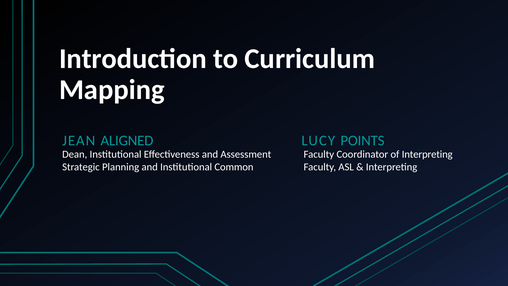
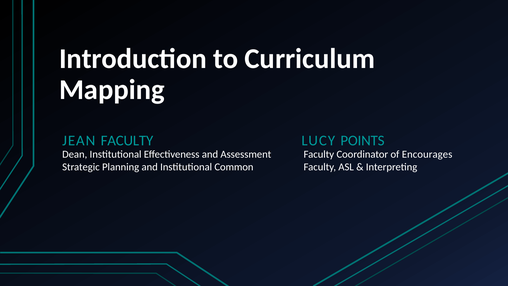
JEAN ALIGNED: ALIGNED -> FACULTY (127, 141)
of Interpreting: Interpreting -> Encourages (427, 154)
